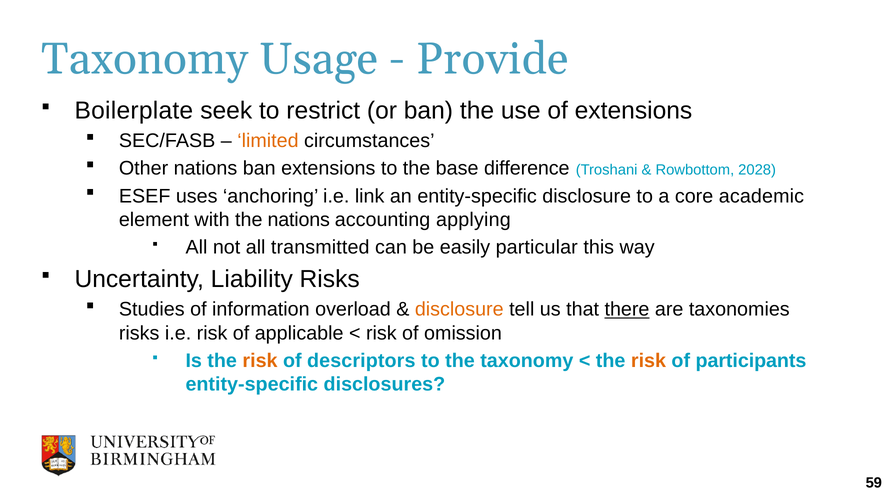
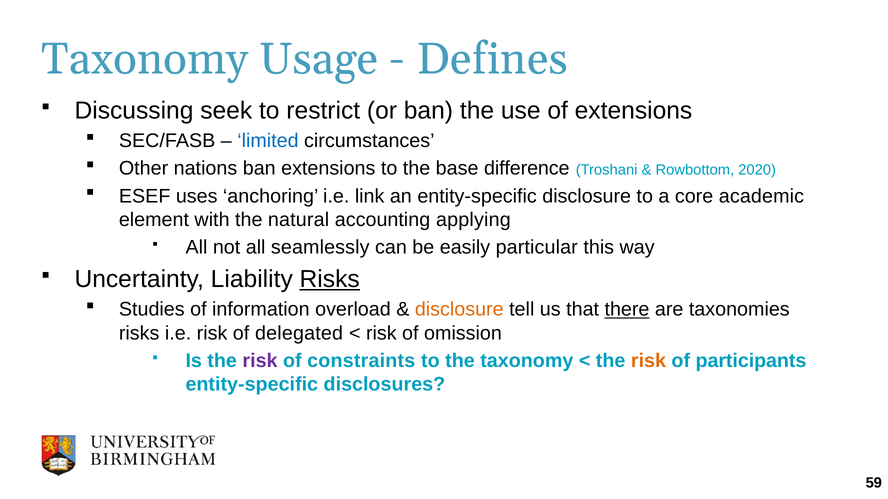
Provide: Provide -> Defines (492, 59)
Boilerplate: Boilerplate -> Discussing (134, 111)
limited colour: orange -> blue (268, 141)
2028: 2028 -> 2020 (757, 170)
the nations: nations -> natural (299, 220)
transmitted: transmitted -> seamlessly (320, 248)
Risks underline: none -> present (330, 279)
applicable: applicable -> delegated (299, 333)
risk colour: orange -> purple (260, 361)
descriptors: descriptors -> constraints (361, 361)
